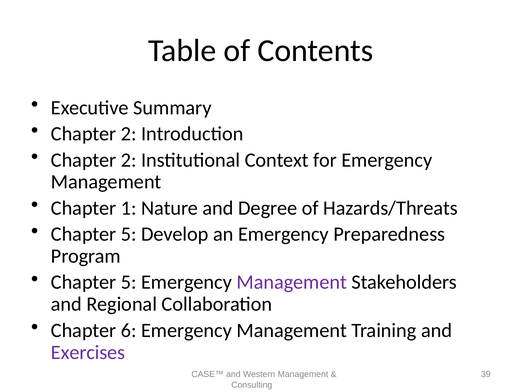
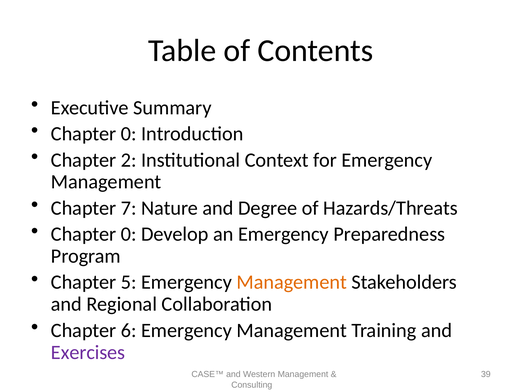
2: 2 -> 0 (129, 134)
1: 1 -> 7 (129, 208)
5: 5 -> 0 (129, 234)
Management colour: purple -> orange (292, 282)
